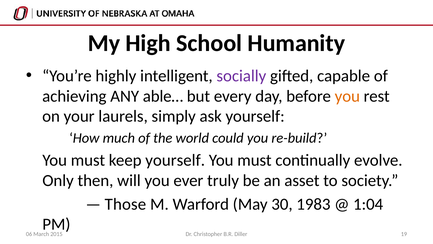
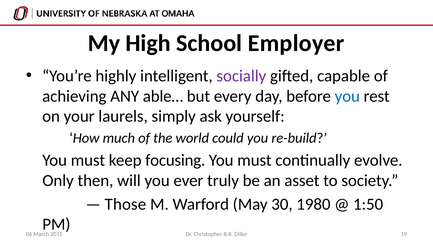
Humanity: Humanity -> Employer (296, 43)
you colour: orange -> blue (347, 96)
keep yourself: yourself -> focusing (175, 160)
1983: 1983 -> 1980 (313, 204)
1:04: 1:04 -> 1:50 (368, 204)
